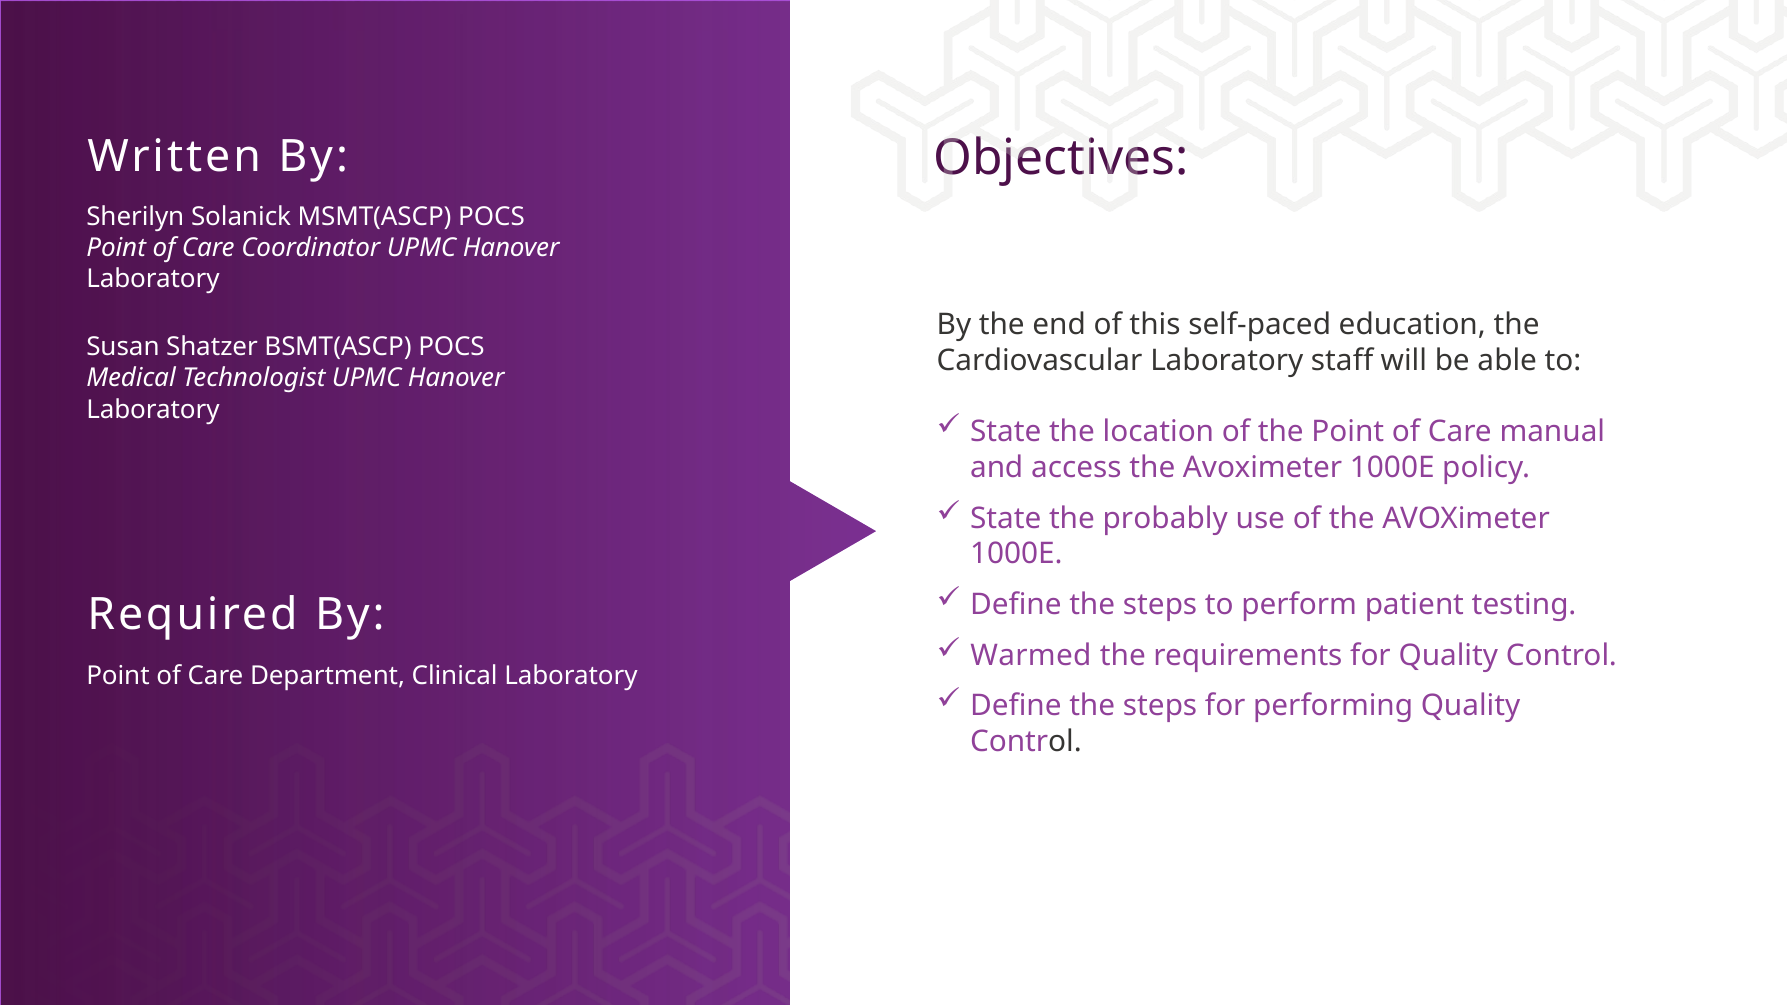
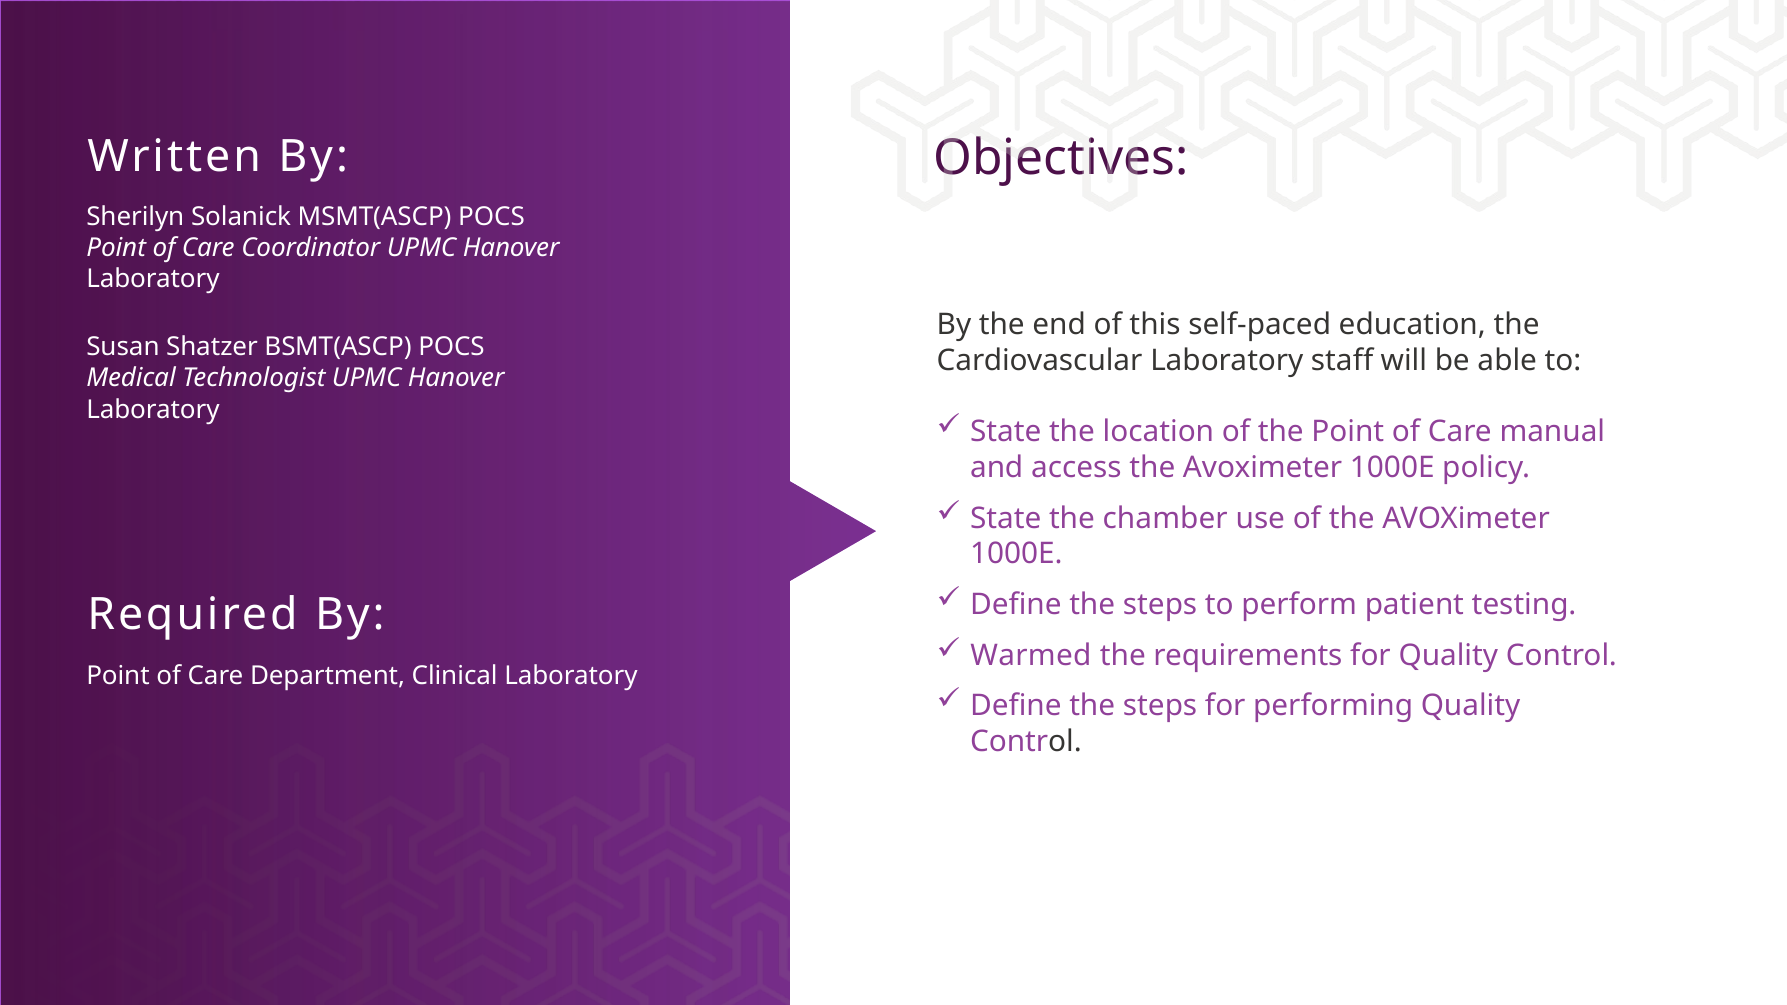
probably: probably -> chamber (1165, 518)
